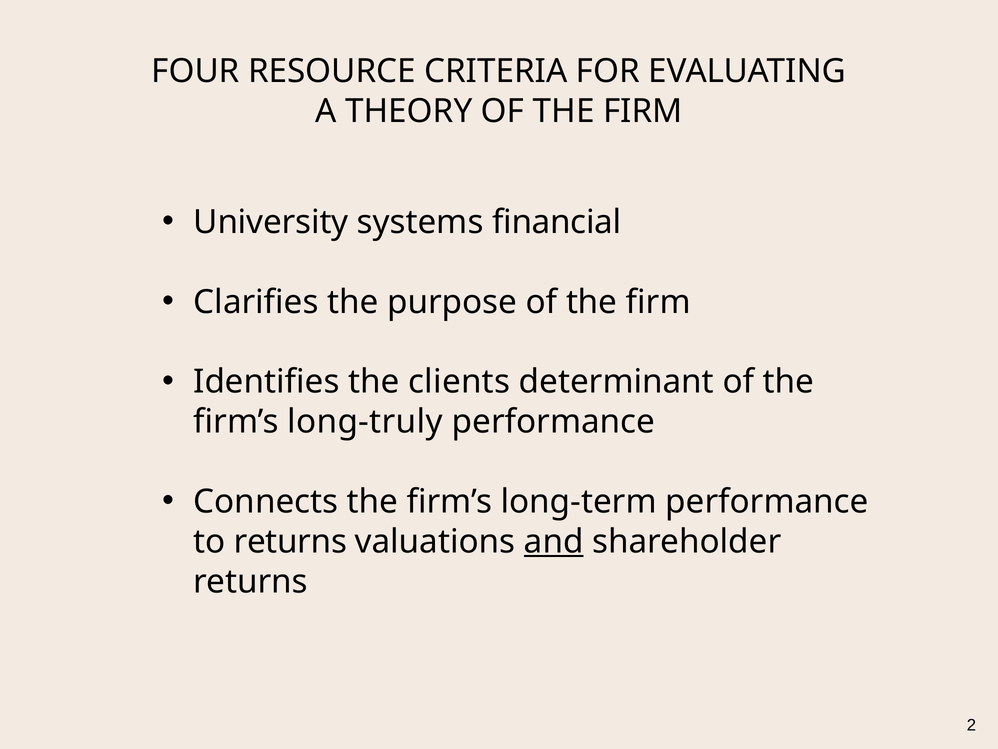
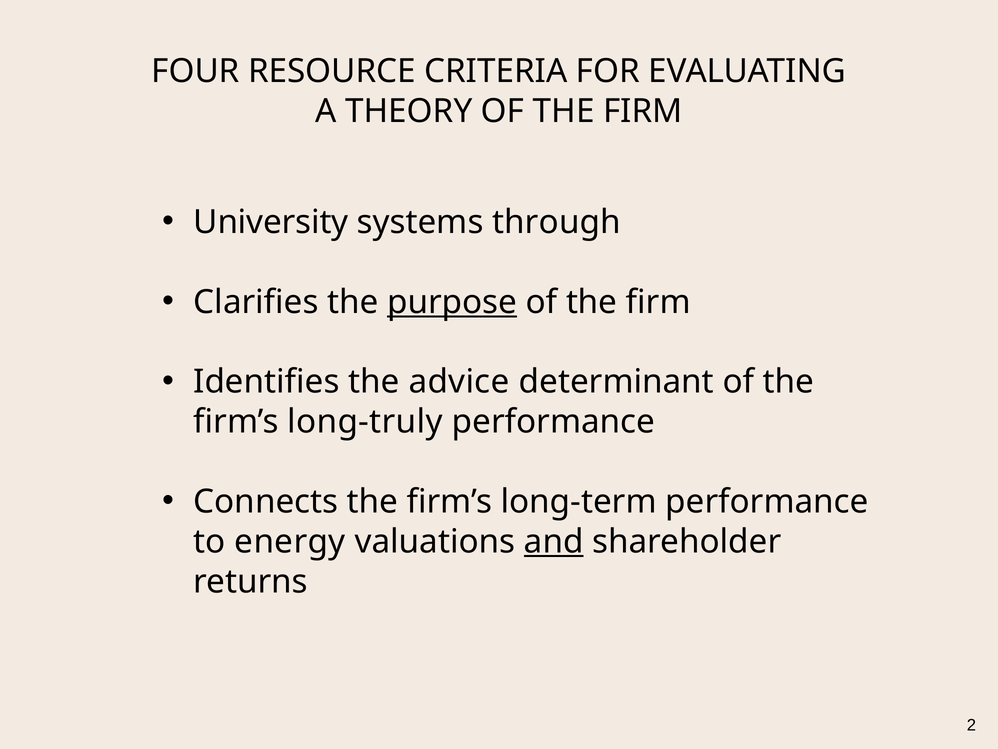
financial: financial -> through (557, 222)
purpose underline: none -> present (452, 302)
clients: clients -> advice (459, 382)
to returns: returns -> energy (290, 541)
